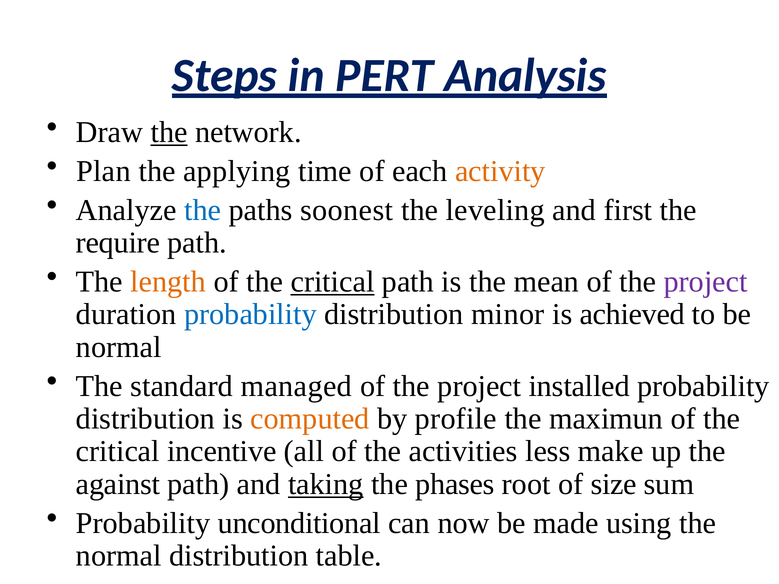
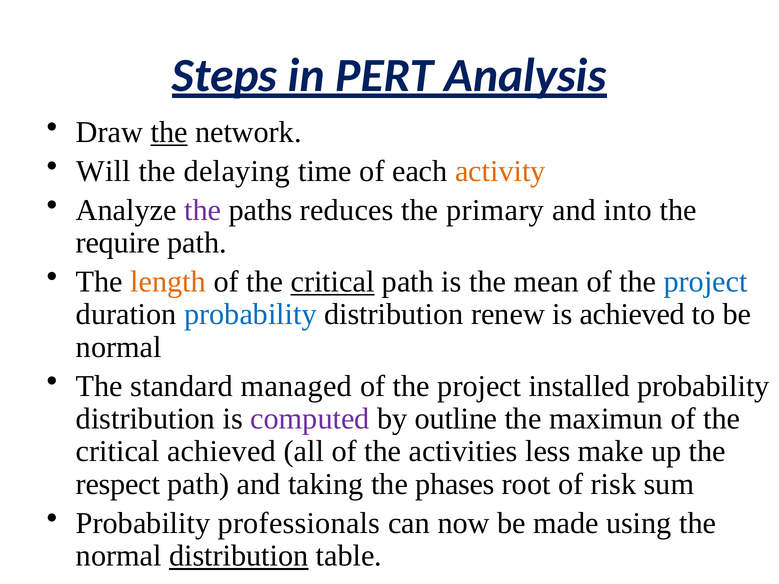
Plan: Plan -> Will (103, 171)
applying: applying -> delaying (237, 171)
the colour: blue -> purple (203, 210)
soonest: soonest -> reduces (347, 210)
leveling: leveling -> primary (495, 210)
first: first -> into (628, 210)
project colour: purple -> blue (706, 282)
minor: minor -> renew (508, 315)
computed colour: orange -> purple (310, 419)
profile: profile -> outline (456, 419)
critical incentive: incentive -> achieved (222, 452)
against: against -> respect (118, 484)
taking underline: present -> none (326, 484)
size: size -> risk (614, 484)
unconditional: unconditional -> professionals (299, 523)
distribution underline: none -> present (239, 556)
